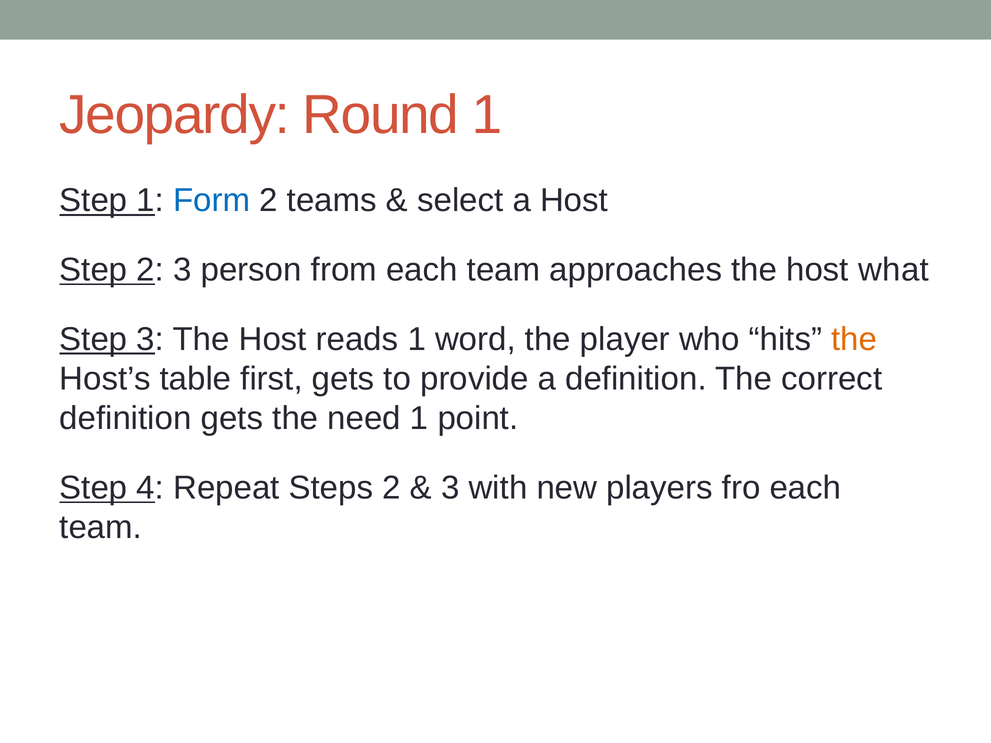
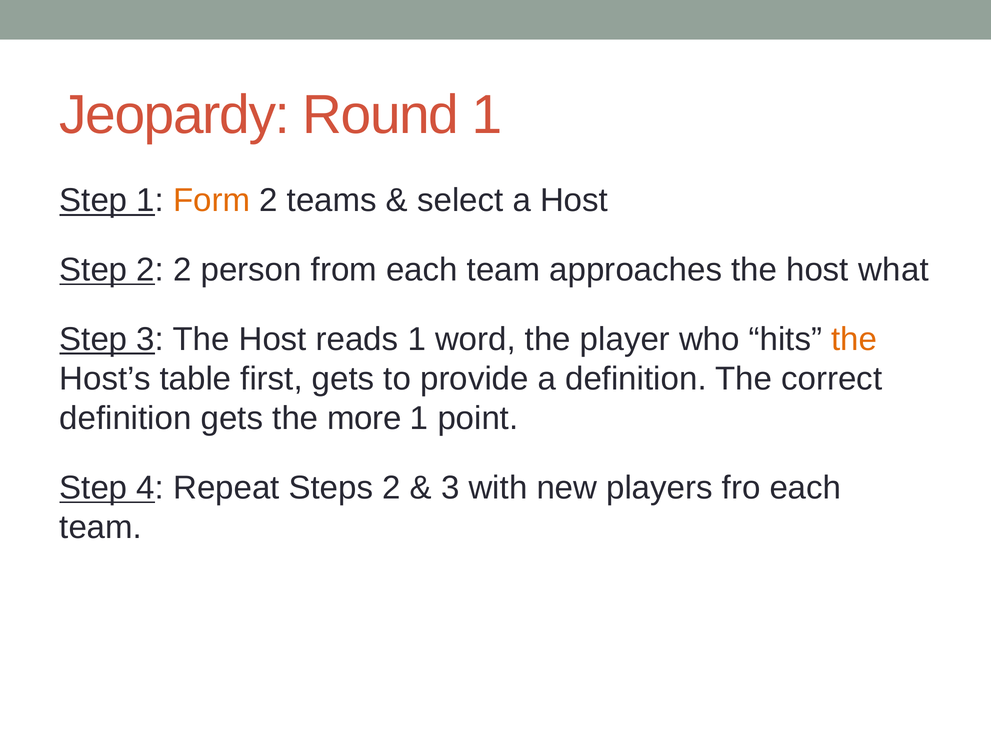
Form colour: blue -> orange (212, 201)
2 3: 3 -> 2 (182, 270)
need: need -> more (364, 419)
